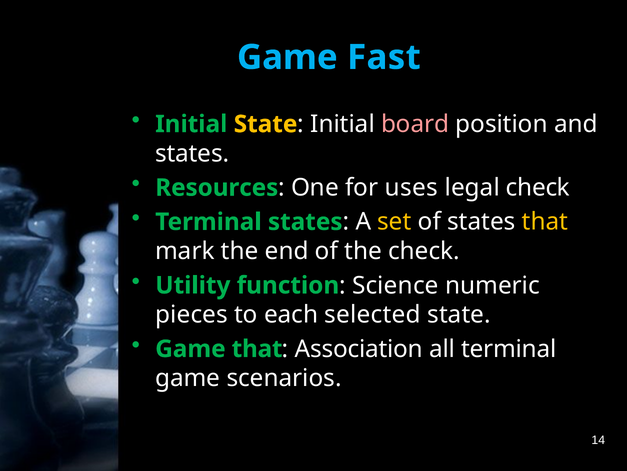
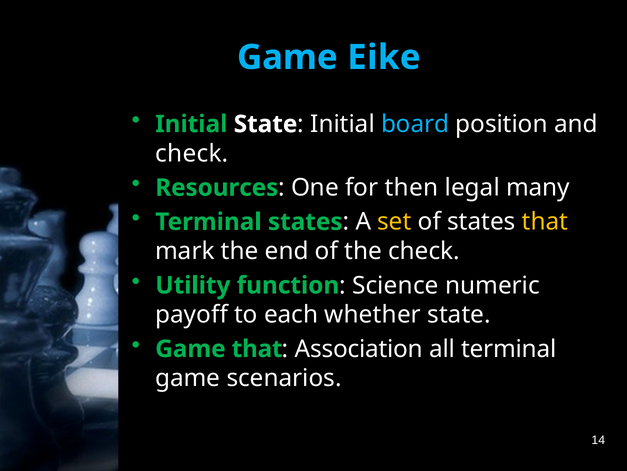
Fast: Fast -> Eike (384, 57)
State colour: yellow -> white (266, 124)
board colour: pink -> light blue (415, 124)
states: states -> check (192, 153)
uses: uses -> then (411, 187)
legal check: check -> many (538, 187)
pieces: pieces -> payoff (192, 314)
selected: selected -> whether (373, 314)
